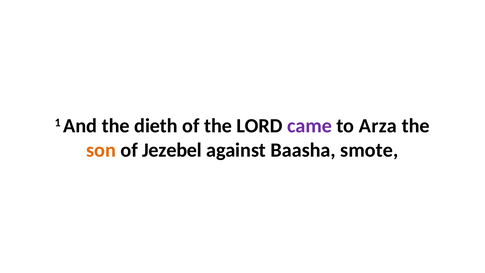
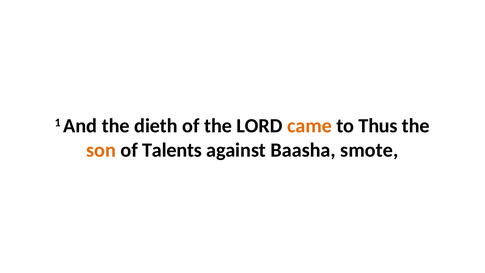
came colour: purple -> orange (310, 126)
Arza: Arza -> Thus (378, 126)
Jezebel: Jezebel -> Talents (172, 150)
